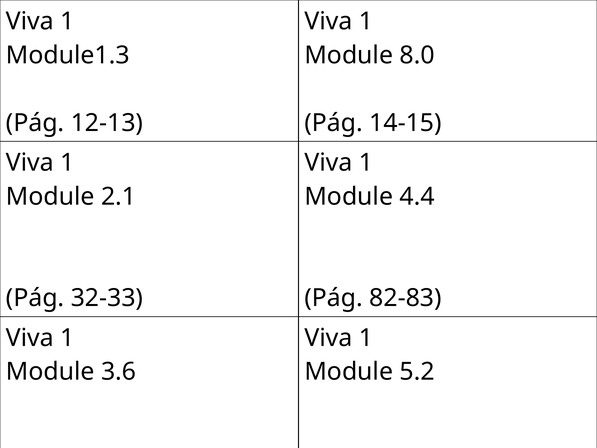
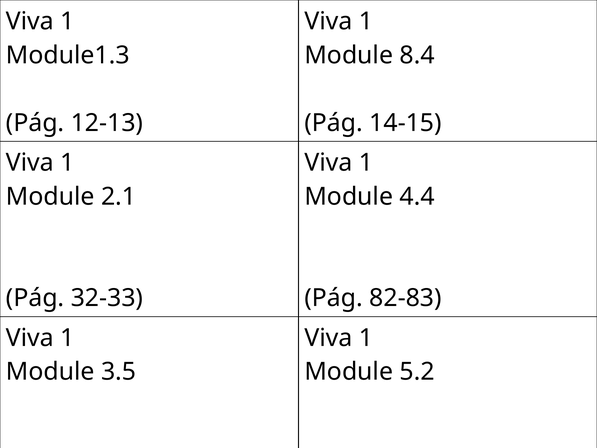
8.0: 8.0 -> 8.4 (417, 55)
3.6: 3.6 -> 3.5 (119, 372)
